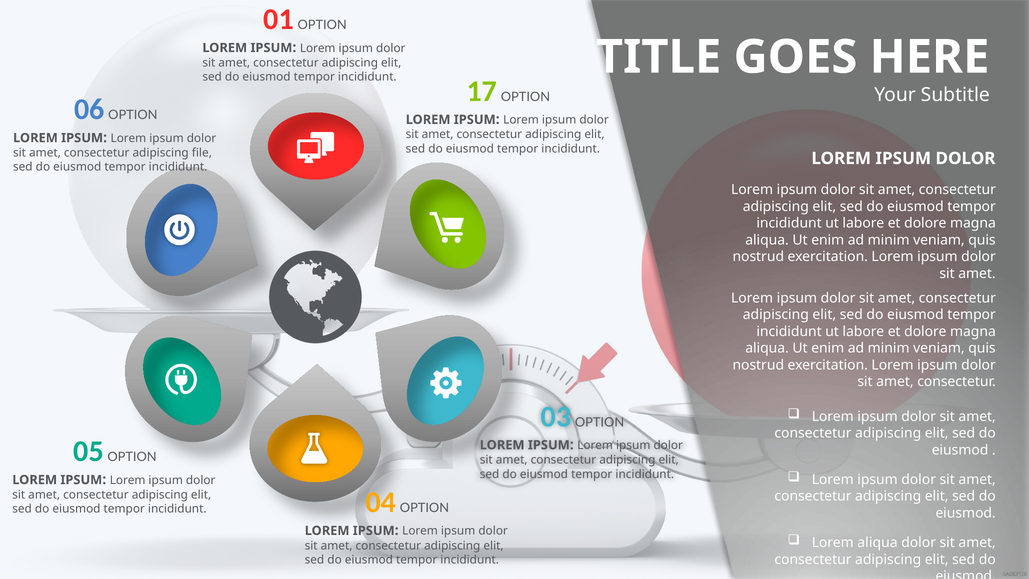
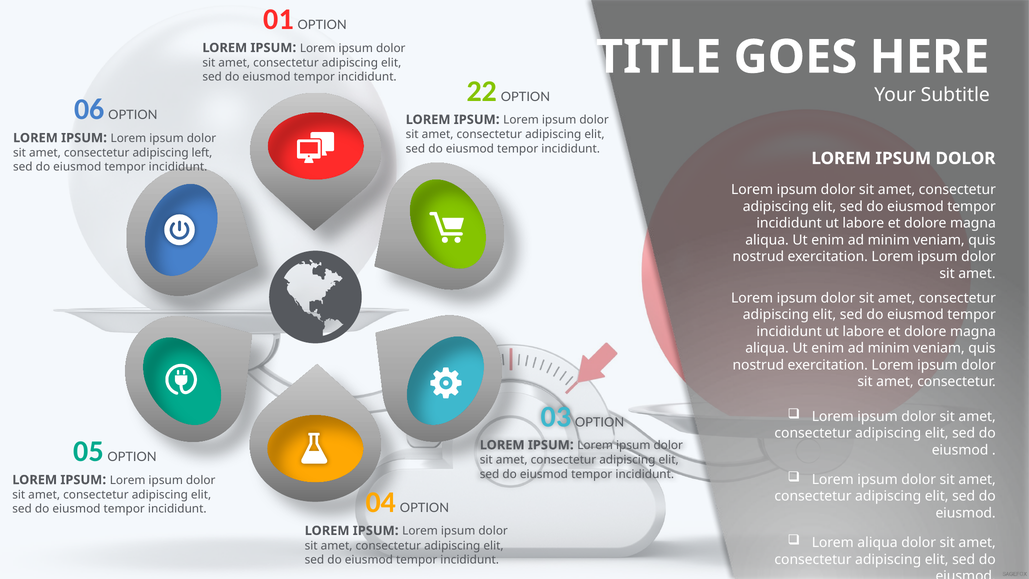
17: 17 -> 22 (482, 91)
file: file -> left (202, 153)
